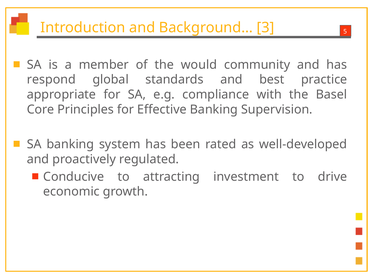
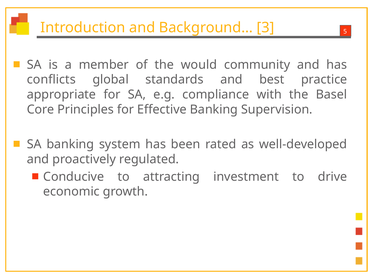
respond: respond -> conflicts (51, 80)
